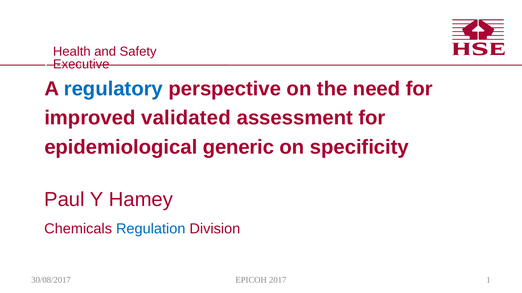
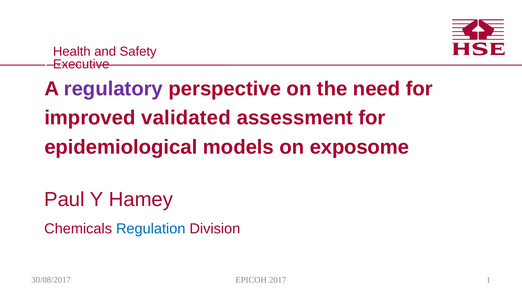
regulatory colour: blue -> purple (113, 89)
generic: generic -> models (238, 147)
specificity: specificity -> exposome (359, 147)
